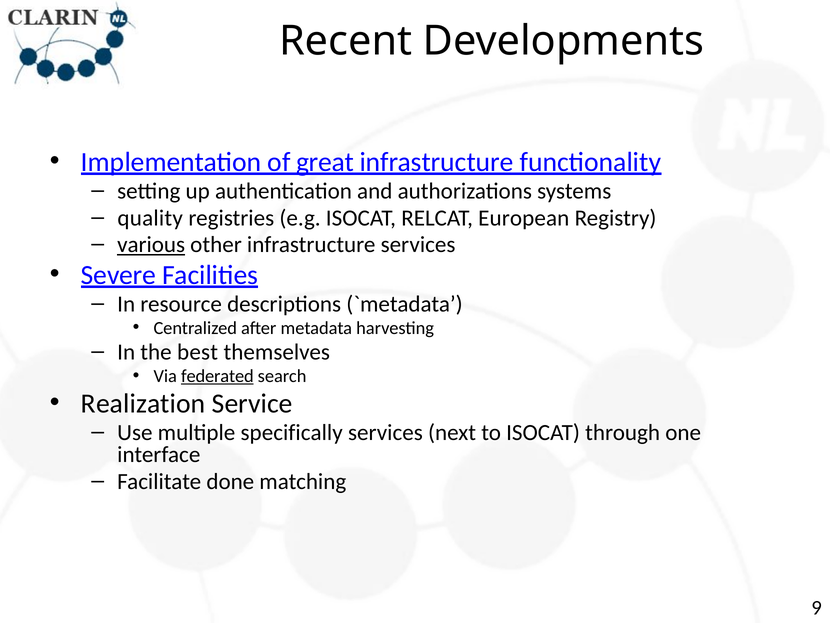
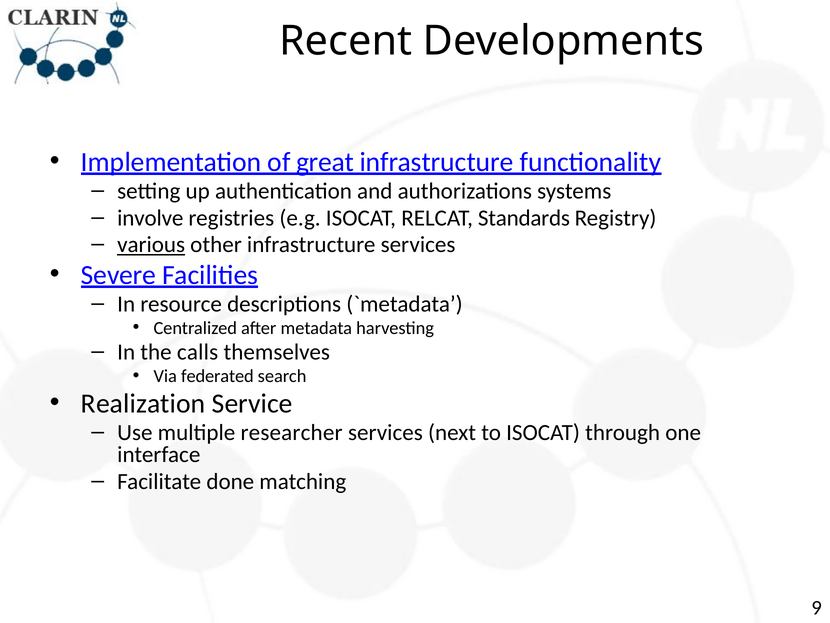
quality: quality -> involve (150, 218)
European: European -> Standards (524, 218)
best: best -> calls (198, 352)
federated underline: present -> none (217, 376)
specifically: specifically -> researcher (292, 432)
